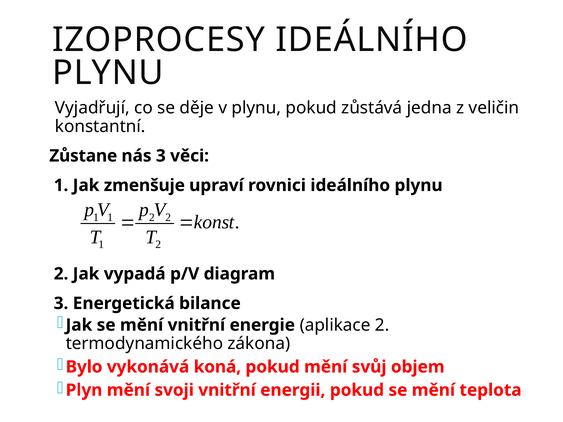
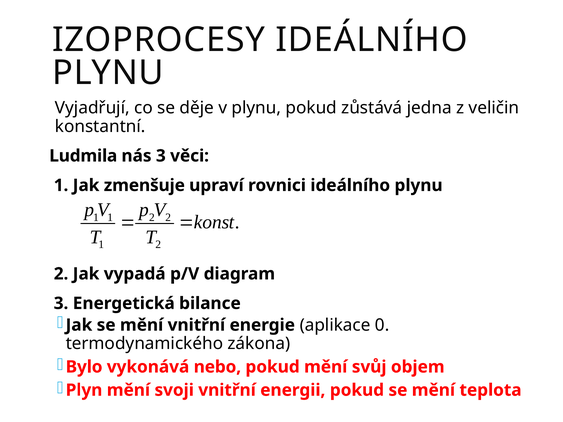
Zůstane: Zůstane -> Ludmila (83, 156)
aplikace 2: 2 -> 0 (382, 325)
koná: koná -> nebo (217, 367)
